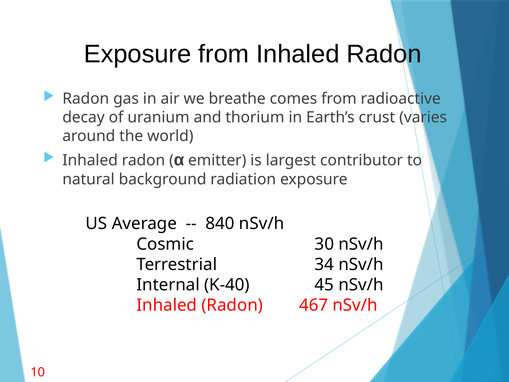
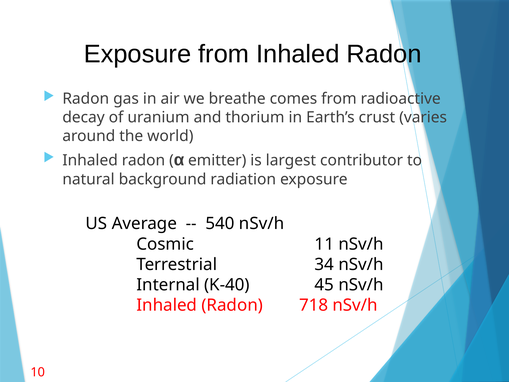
840: 840 -> 540 (220, 224)
30: 30 -> 11 (324, 244)
467: 467 -> 718 (314, 305)
